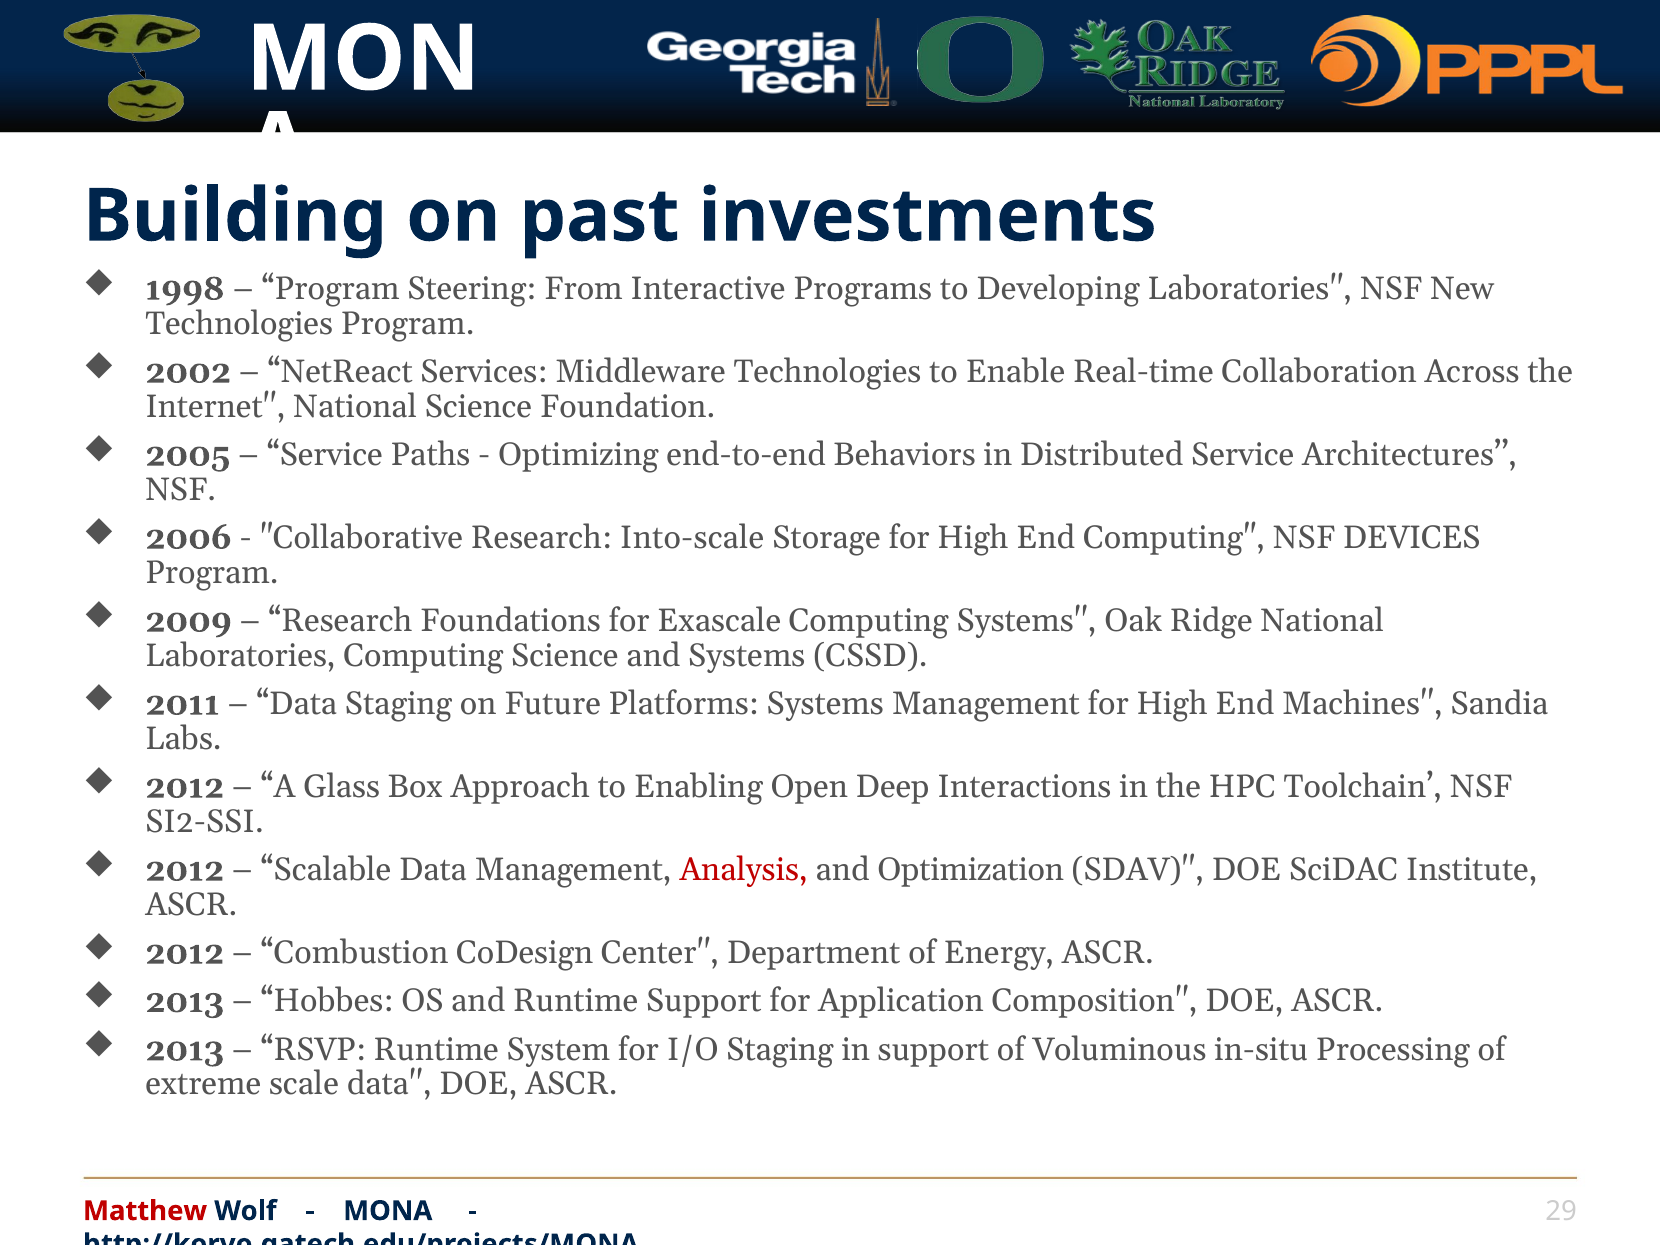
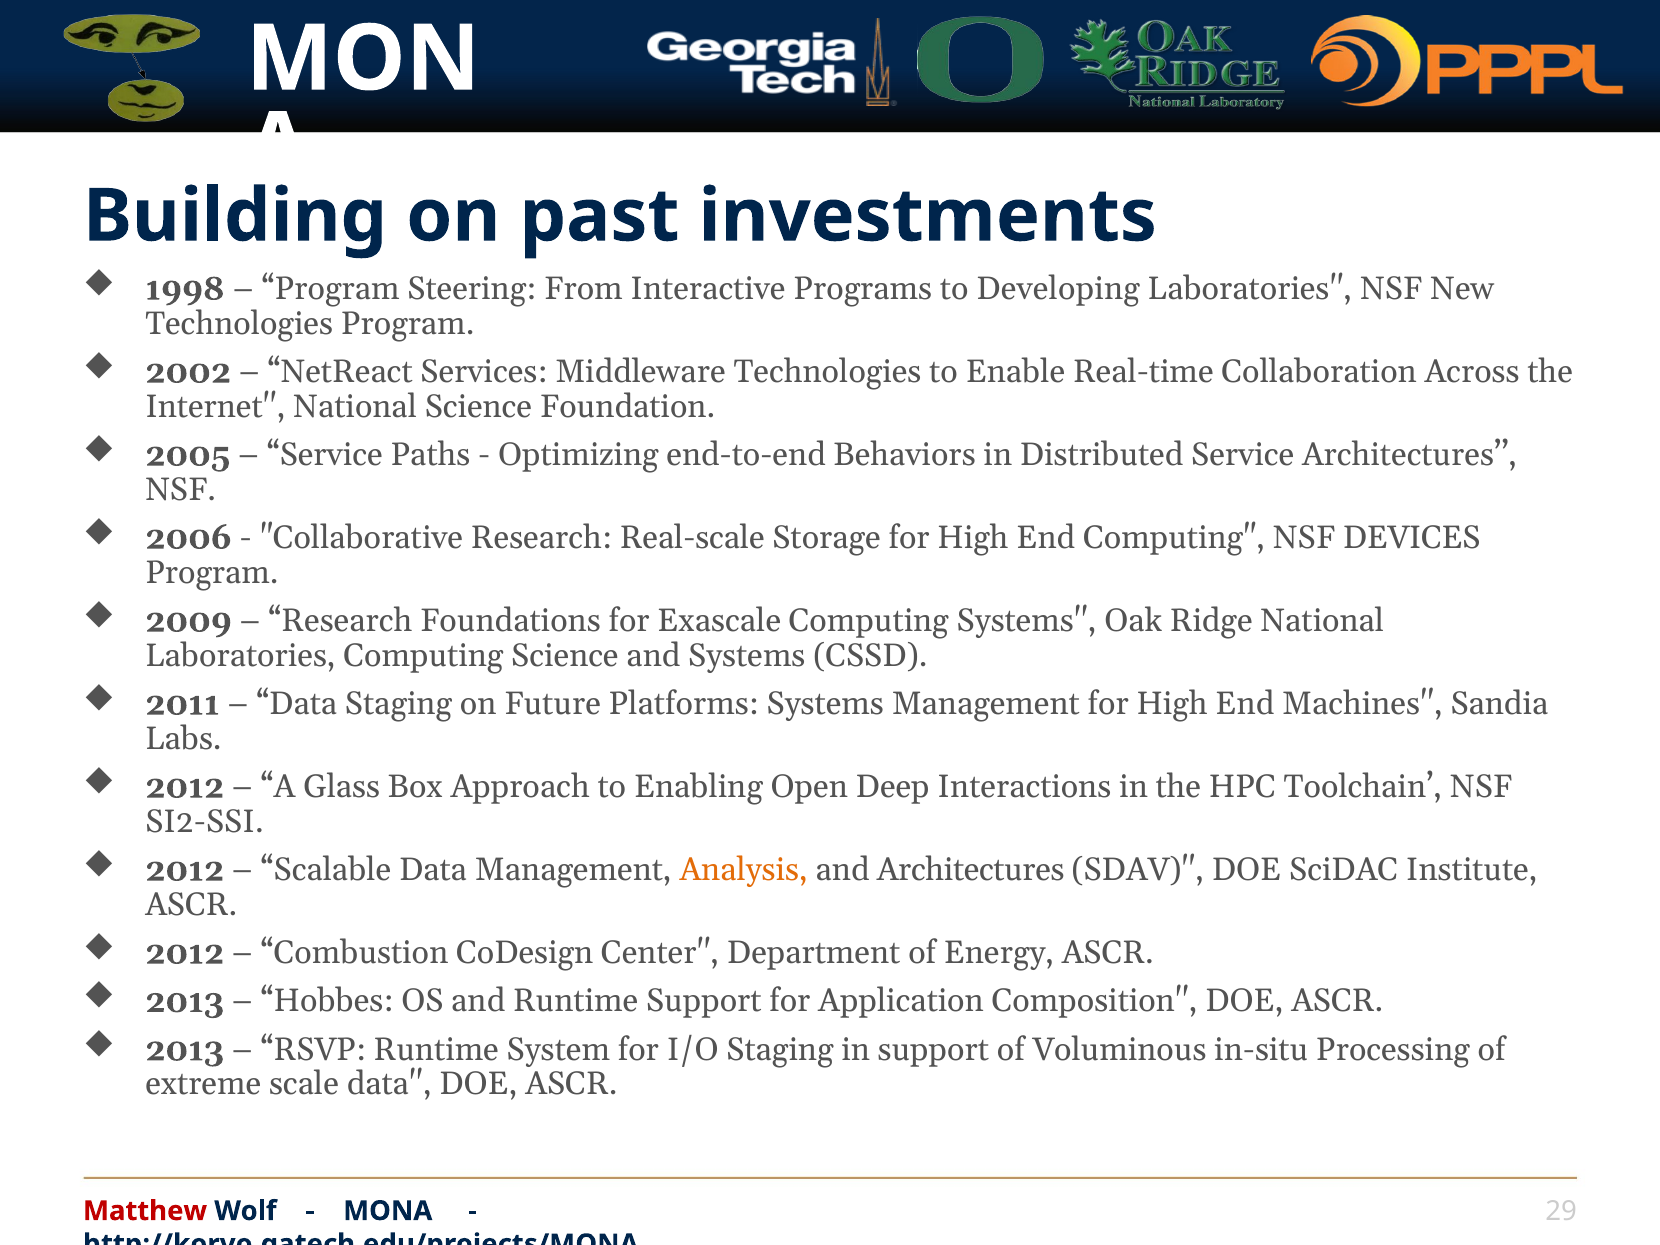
Into-scale: Into-scale -> Real-scale (692, 538)
Analysis colour: red -> orange (744, 870)
and Optimization: Optimization -> Architectures (971, 870)
